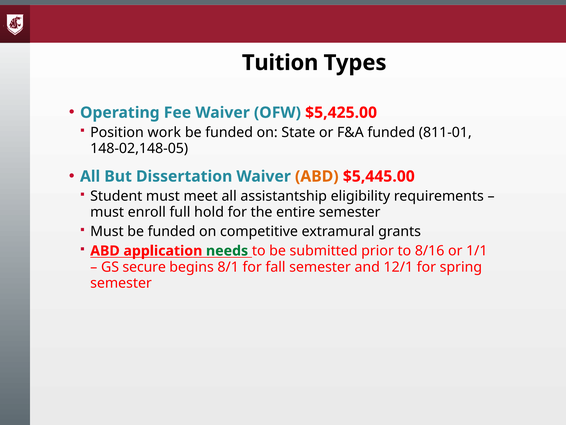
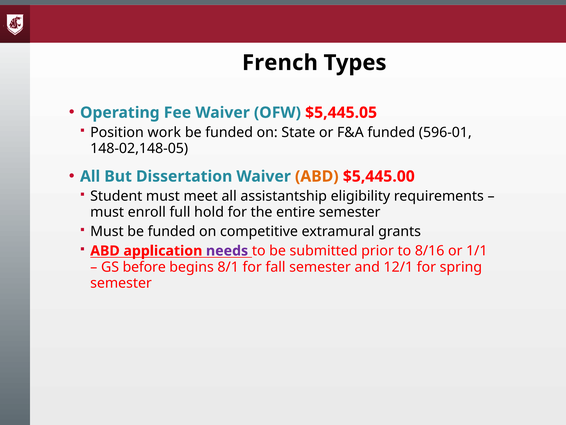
Tuition: Tuition -> French (280, 63)
$5,425.00: $5,425.00 -> $5,445.05 (341, 112)
811-01: 811-01 -> 596-01 (445, 132)
needs colour: green -> purple (227, 251)
secure: secure -> before (144, 267)
